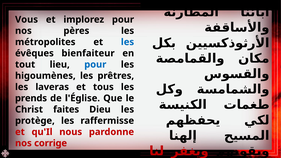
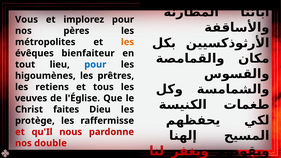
les colour: blue -> orange (128, 42)
laveras: laveras -> retiens (52, 87)
prends: prends -> veuves (31, 98)
corrige: corrige -> double (50, 143)
